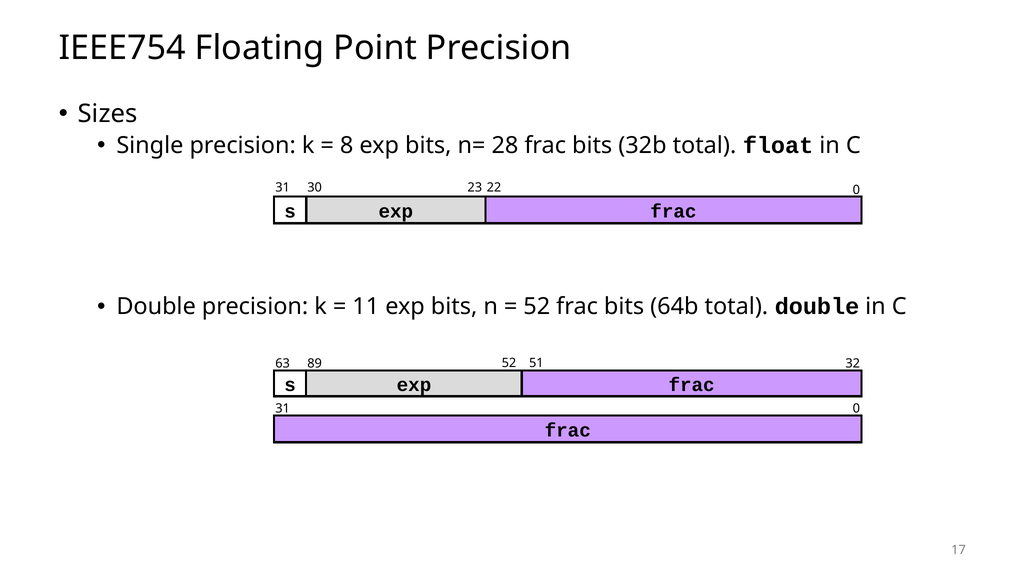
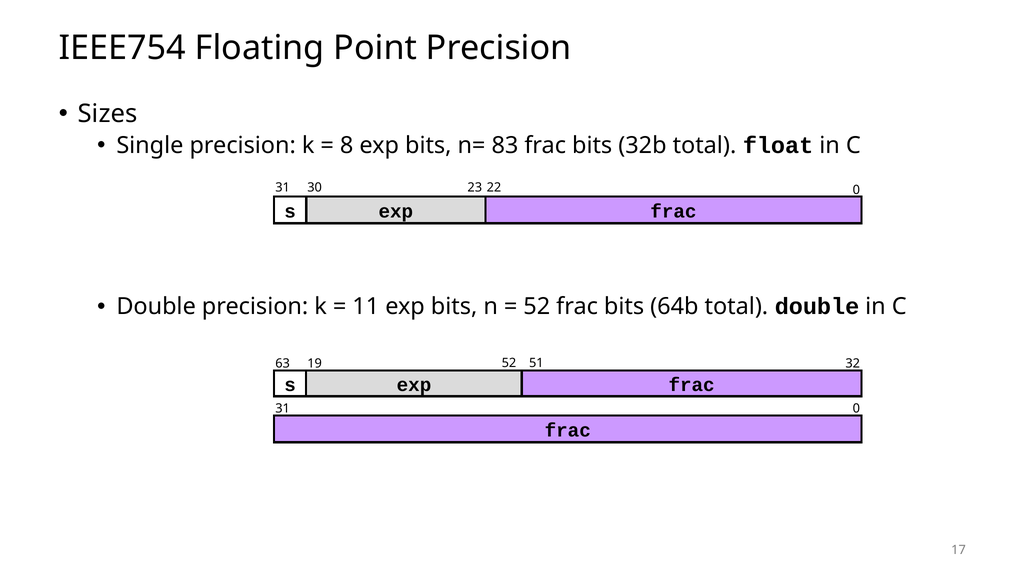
28: 28 -> 83 (505, 145)
89: 89 -> 19 (315, 363)
